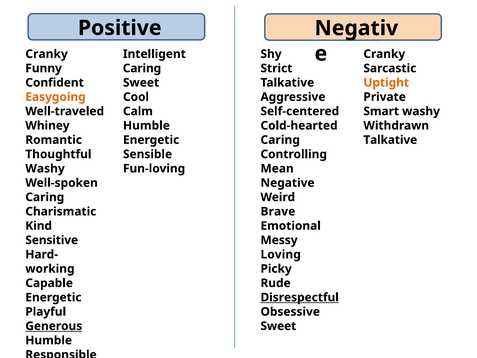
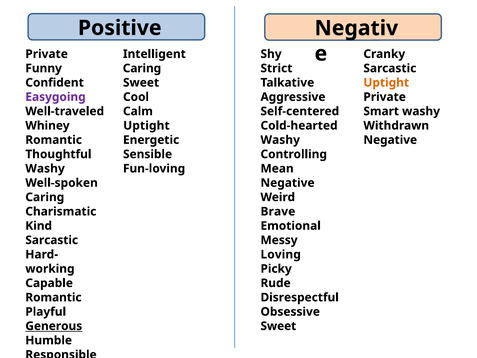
Cranky: Cranky -> Private (47, 54)
Easygoing colour: orange -> purple (56, 97)
Humble: Humble -> Uptight (146, 126)
Caring: Caring -> Washy (280, 140)
Talkative: Talkative -> Negative (390, 140)
Sensitive: Sensitive -> Sarcastic (52, 240)
Energetic: Energetic -> Romantic (53, 297)
Disrespectful underline: present -> none (300, 297)
